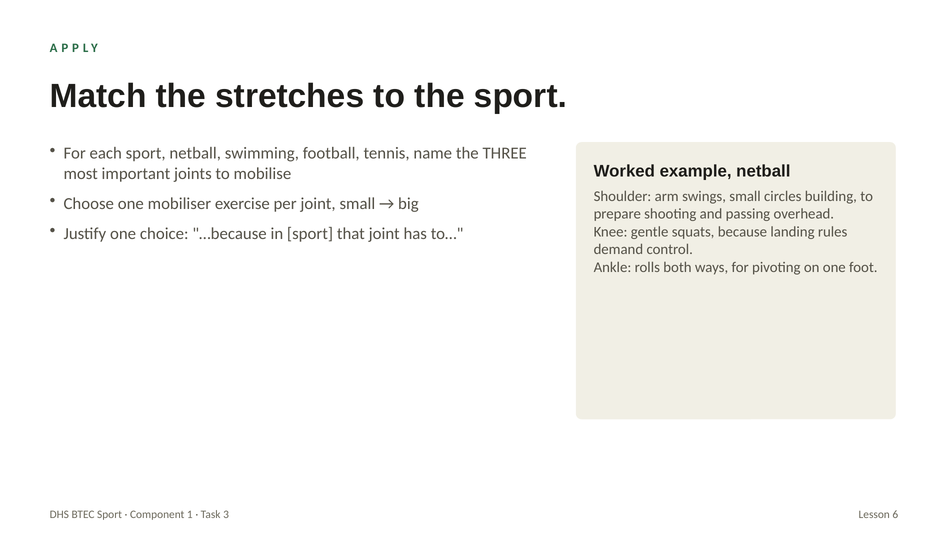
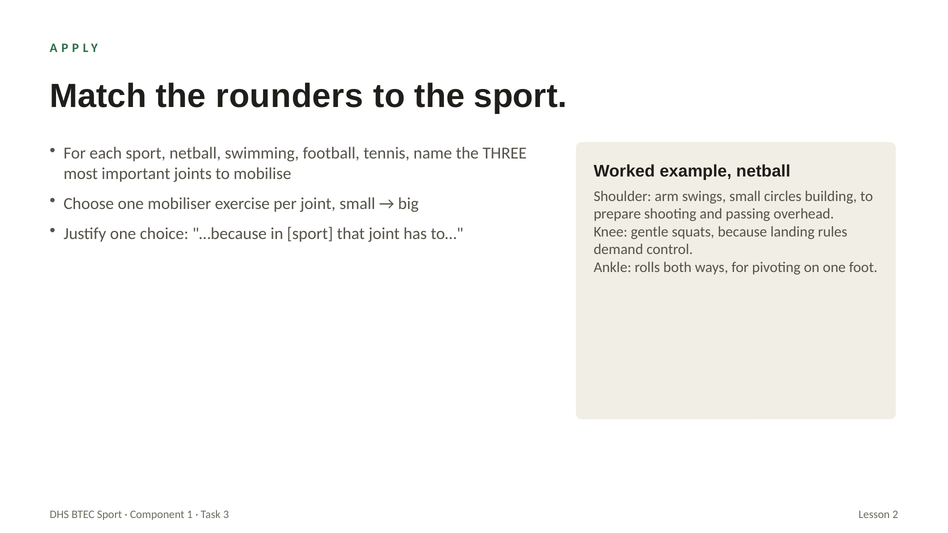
stretches: stretches -> rounders (290, 96)
6: 6 -> 2 (895, 515)
